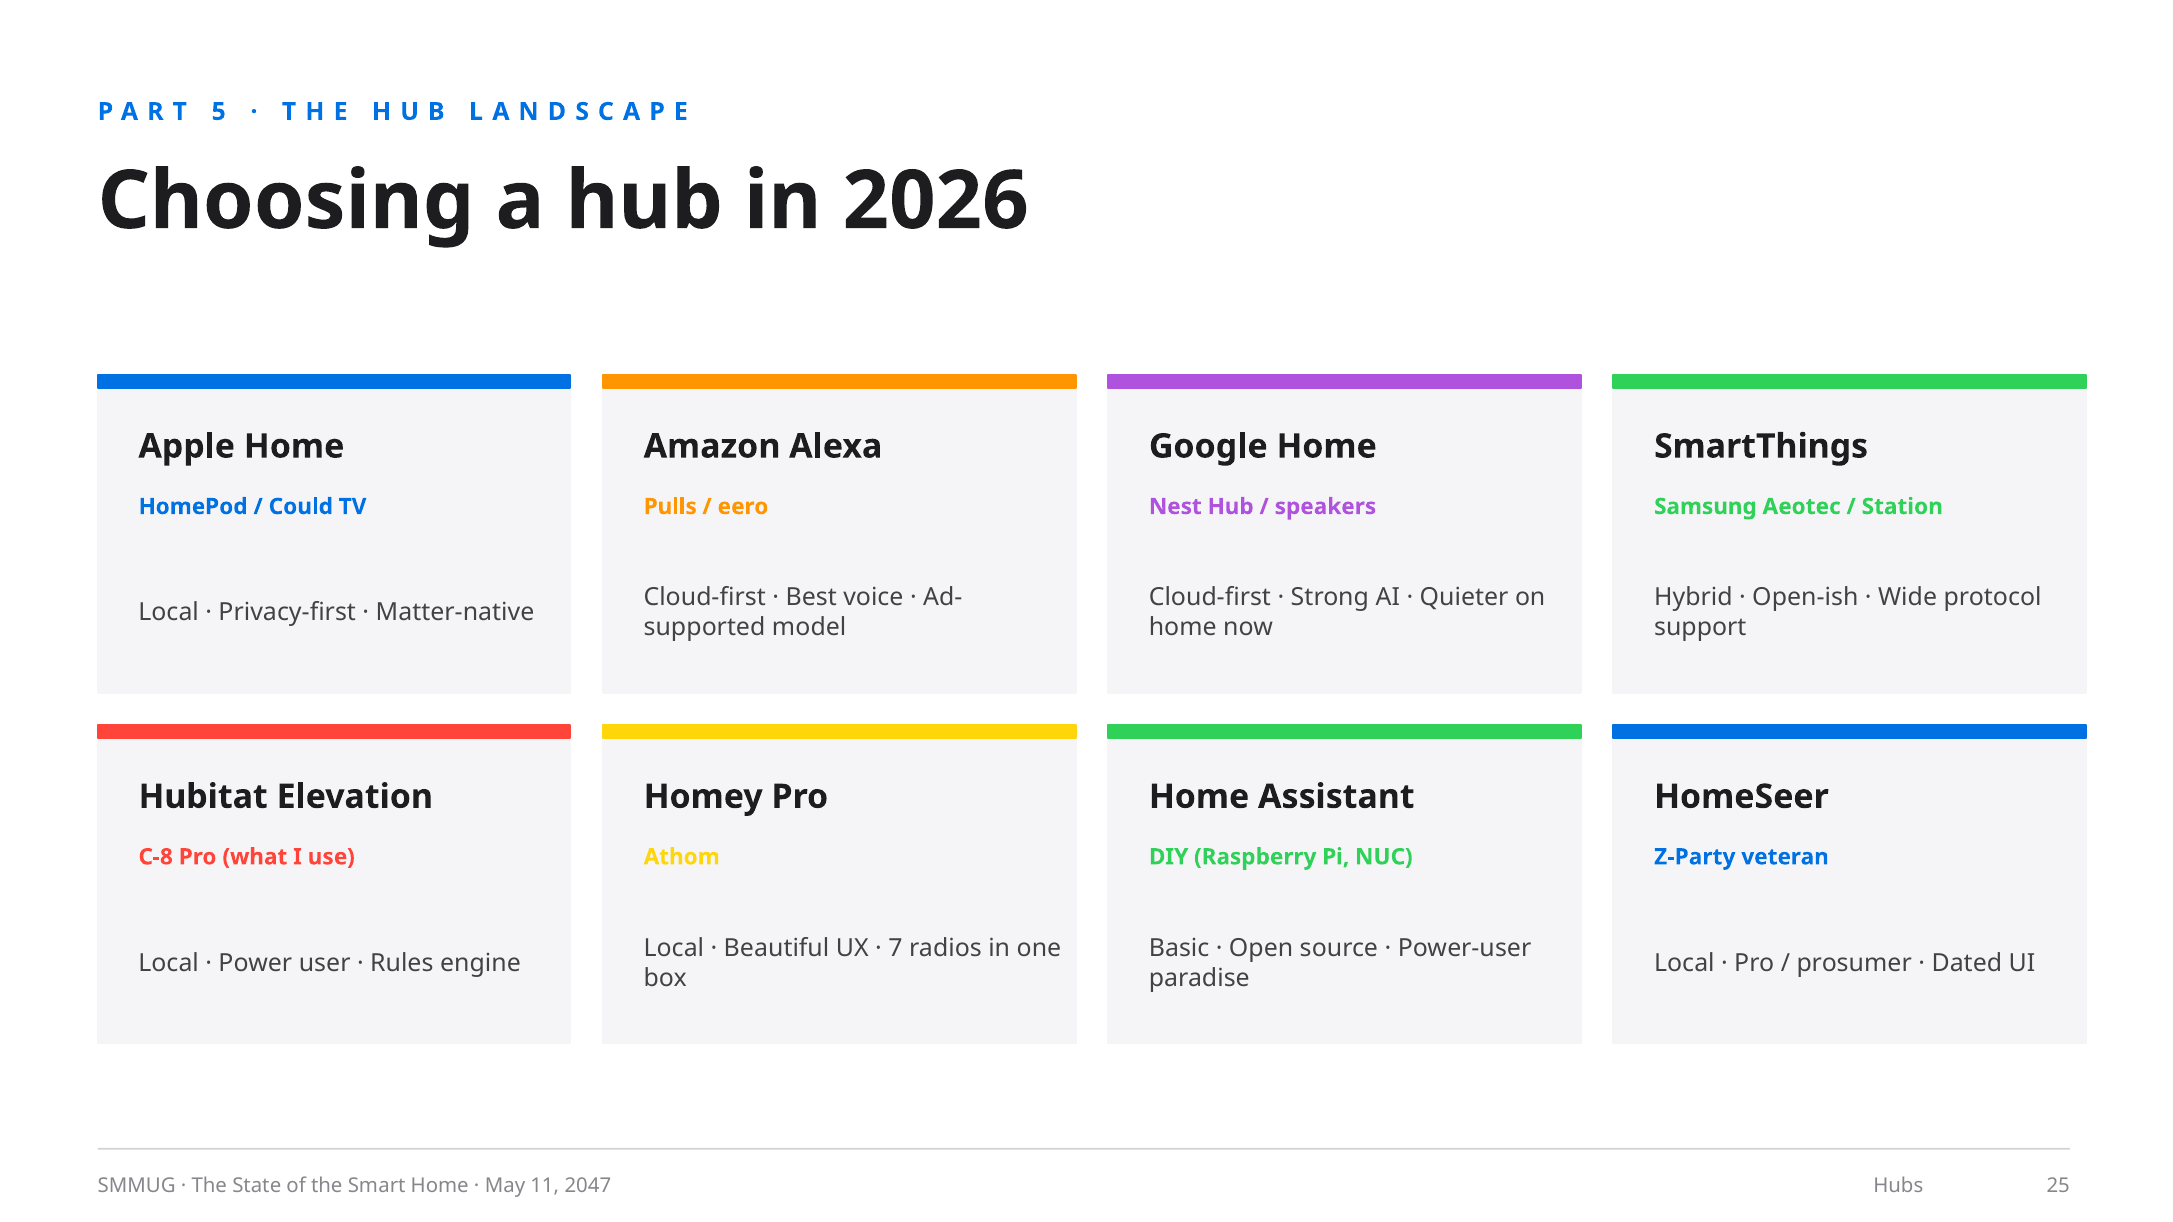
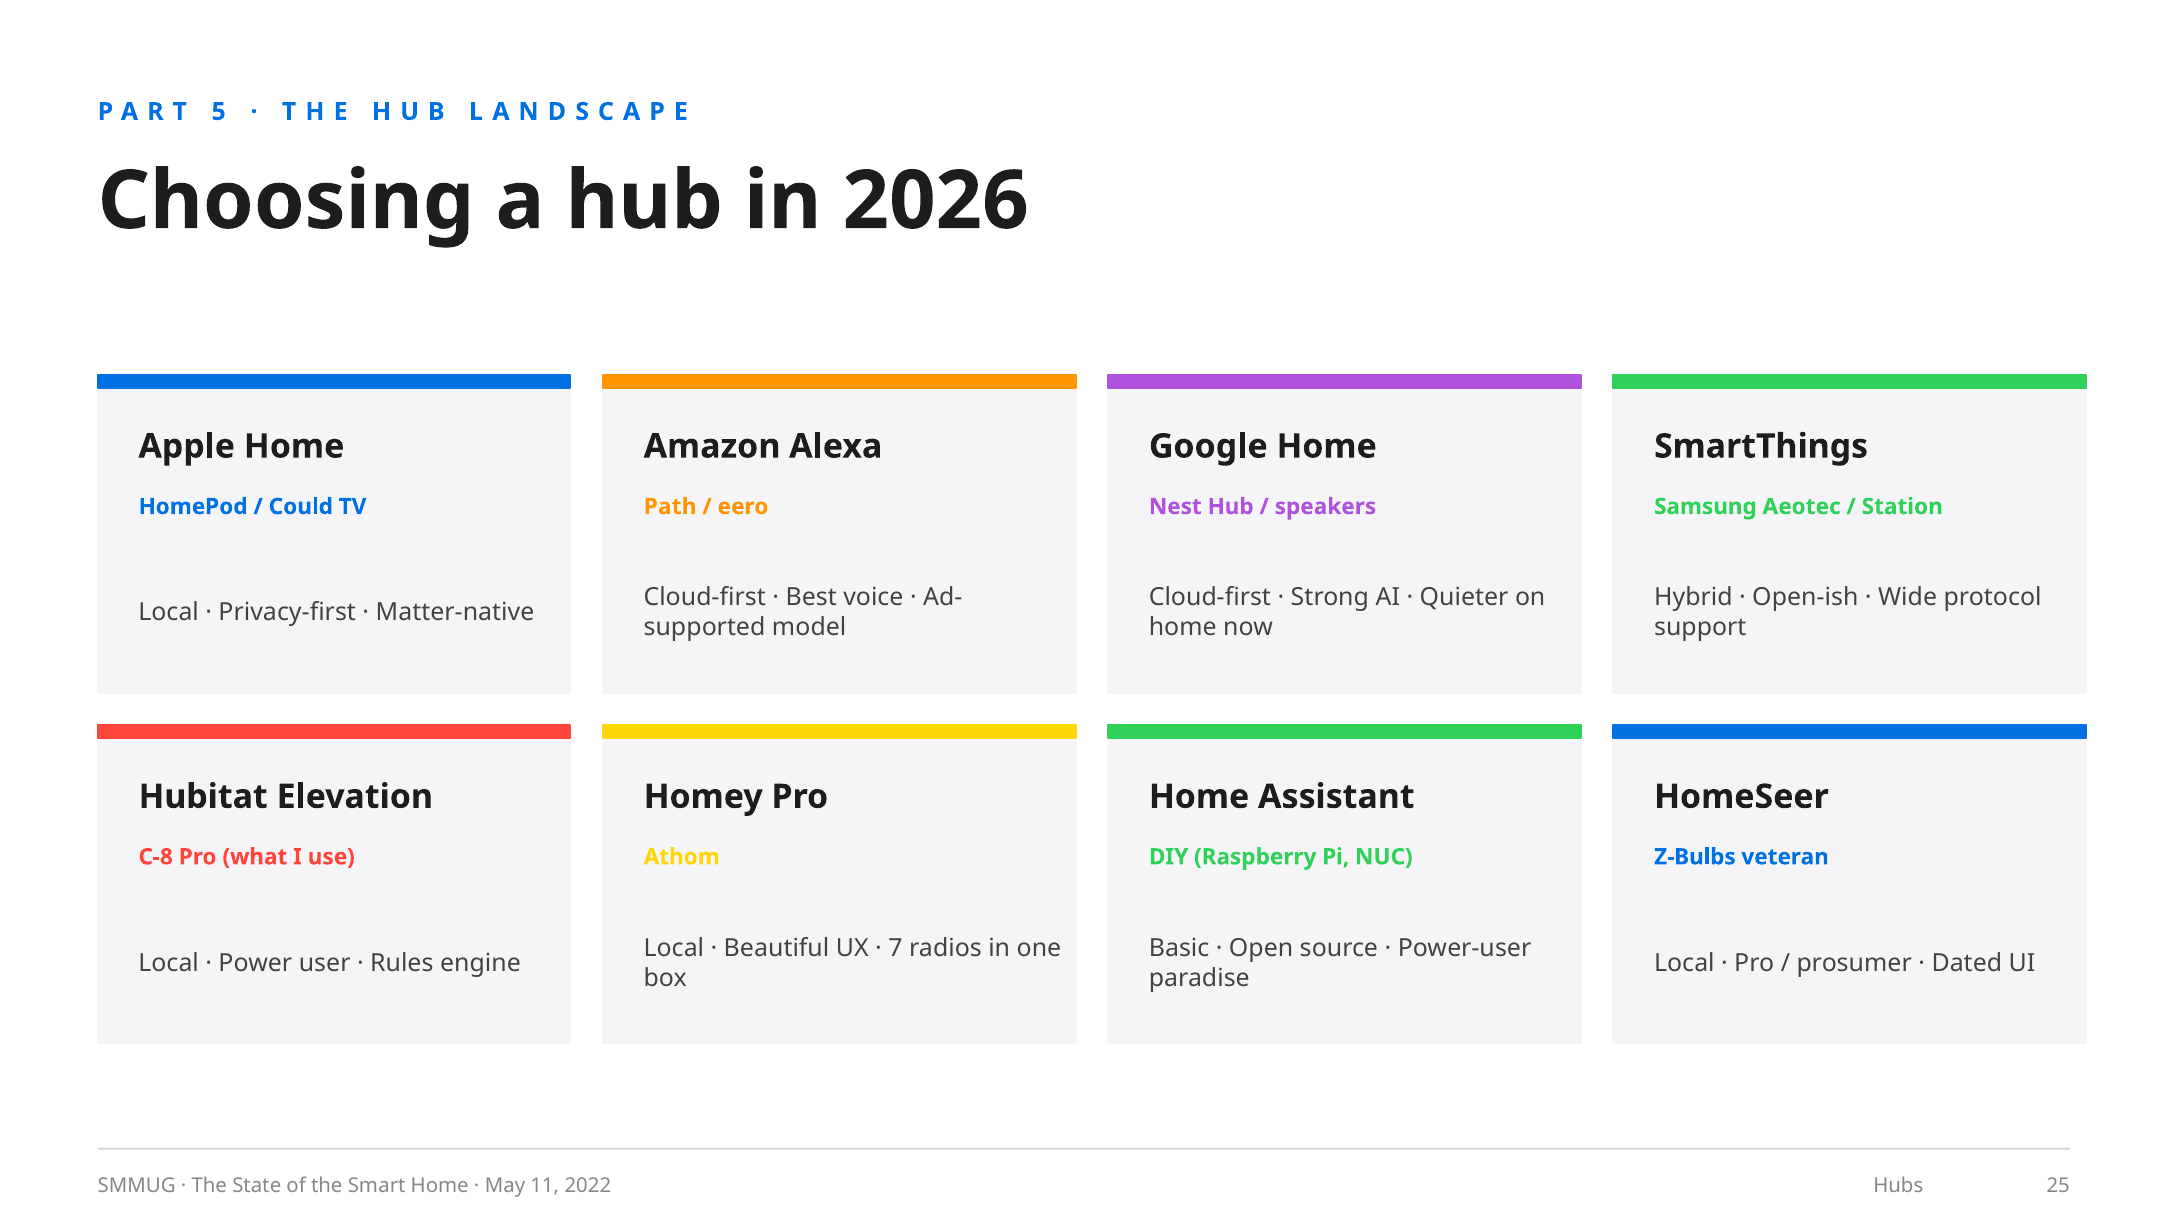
Pulls: Pulls -> Path (670, 507)
Z-Party: Z-Party -> Z-Bulbs (1695, 857)
2047: 2047 -> 2022 (588, 1186)
